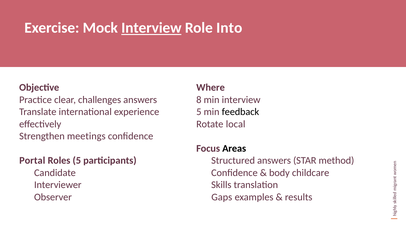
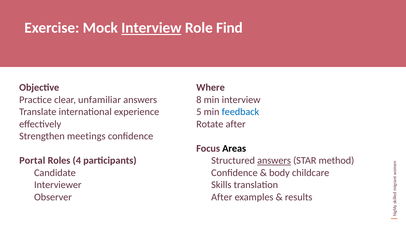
Into: Into -> Find (229, 28)
challenges: challenges -> unfamiliar (100, 100)
feedback colour: black -> blue (240, 112)
Rotate local: local -> after (236, 124)
Roles 5: 5 -> 4 (77, 161)
answers underline: none -> present (274, 161)
Gaps: Gaps -> After (222, 197)
